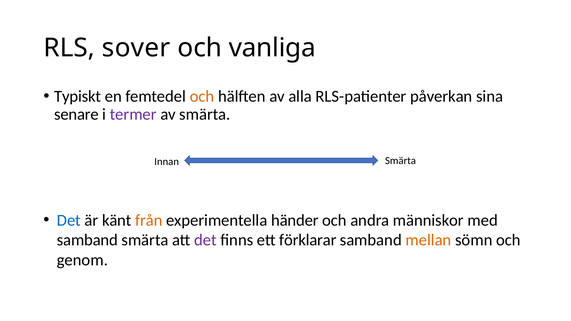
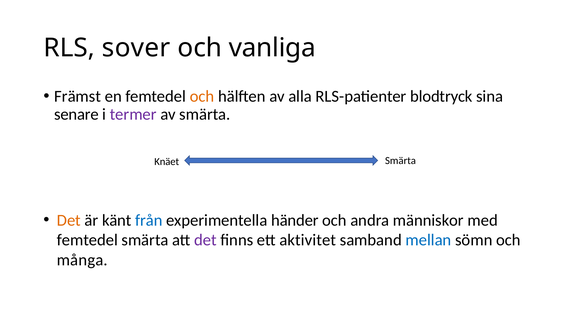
Typiskt: Typiskt -> Främst (78, 97)
påverkan: påverkan -> blodtryck (441, 97)
Innan: Innan -> Knäet (167, 162)
Det colour: blue -> orange (69, 220)
från colour: orange -> blue (149, 220)
samband: samband -> femtedel (87, 240)
förklarar: förklarar -> aktivitet (308, 240)
mellan colour: orange -> blue (428, 240)
genom: genom -> många (82, 260)
